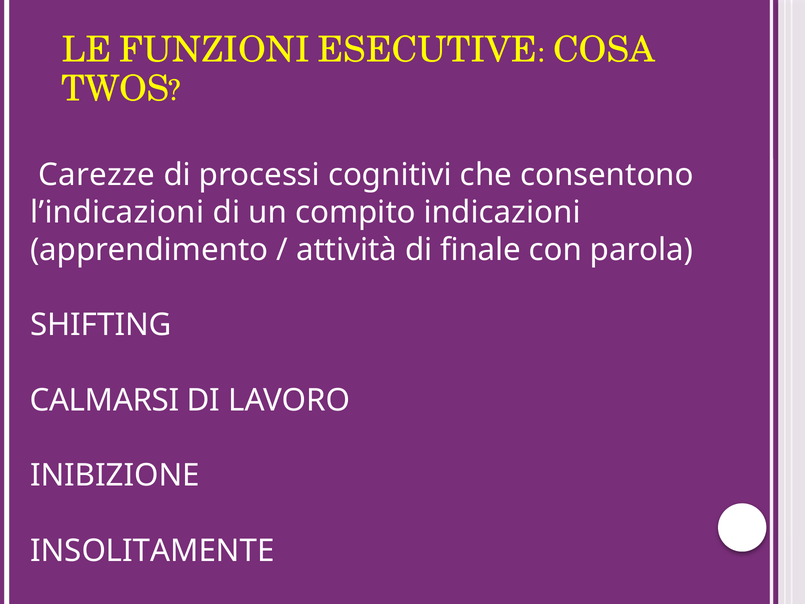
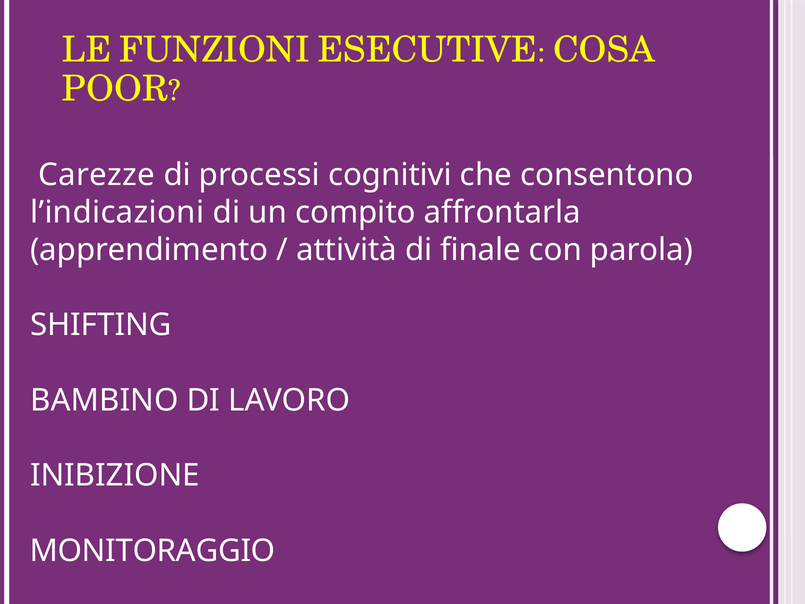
TWOS: TWOS -> POOR (115, 89)
indicazioni: indicazioni -> affrontarla (502, 212)
CALMARSI: CALMARSI -> BAMBINO (104, 400)
INSOLITAMENTE: INSOLITAMENTE -> MONITORAGGIO (152, 550)
